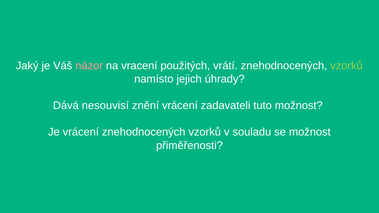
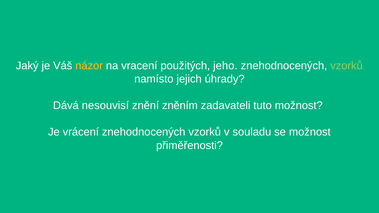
názor colour: pink -> yellow (89, 66)
vrátí: vrátí -> jeho (225, 66)
znění vrácení: vrácení -> zněním (180, 106)
